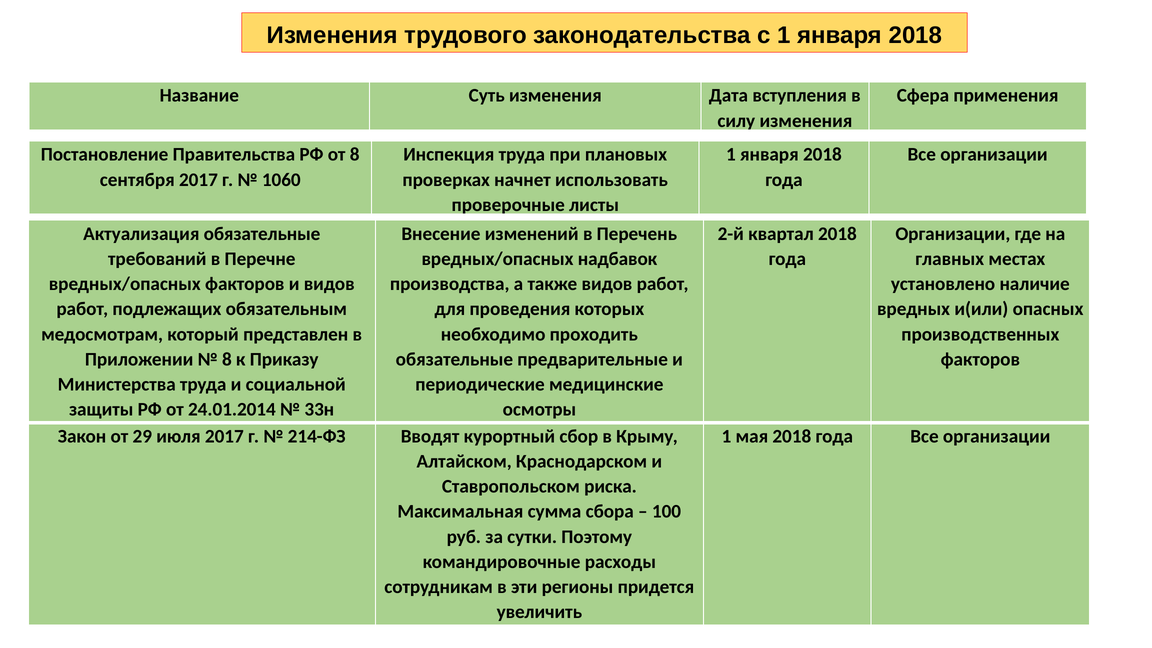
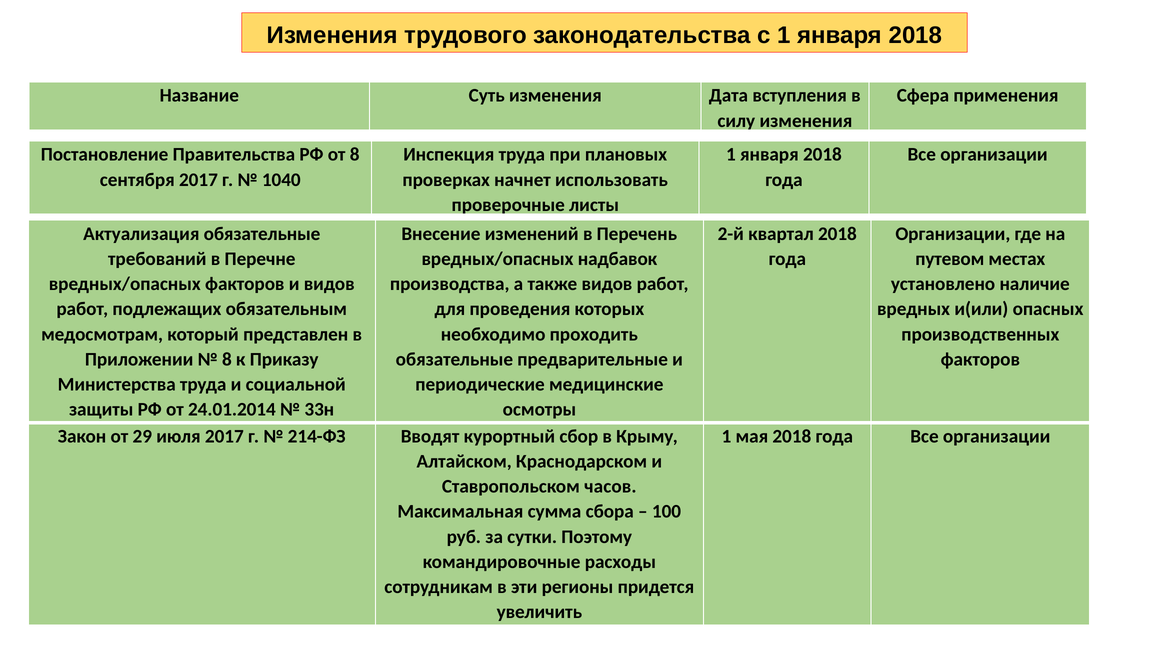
1060: 1060 -> 1040 (281, 180)
главных: главных -> путевом (950, 259)
риска: риска -> часов (610, 487)
